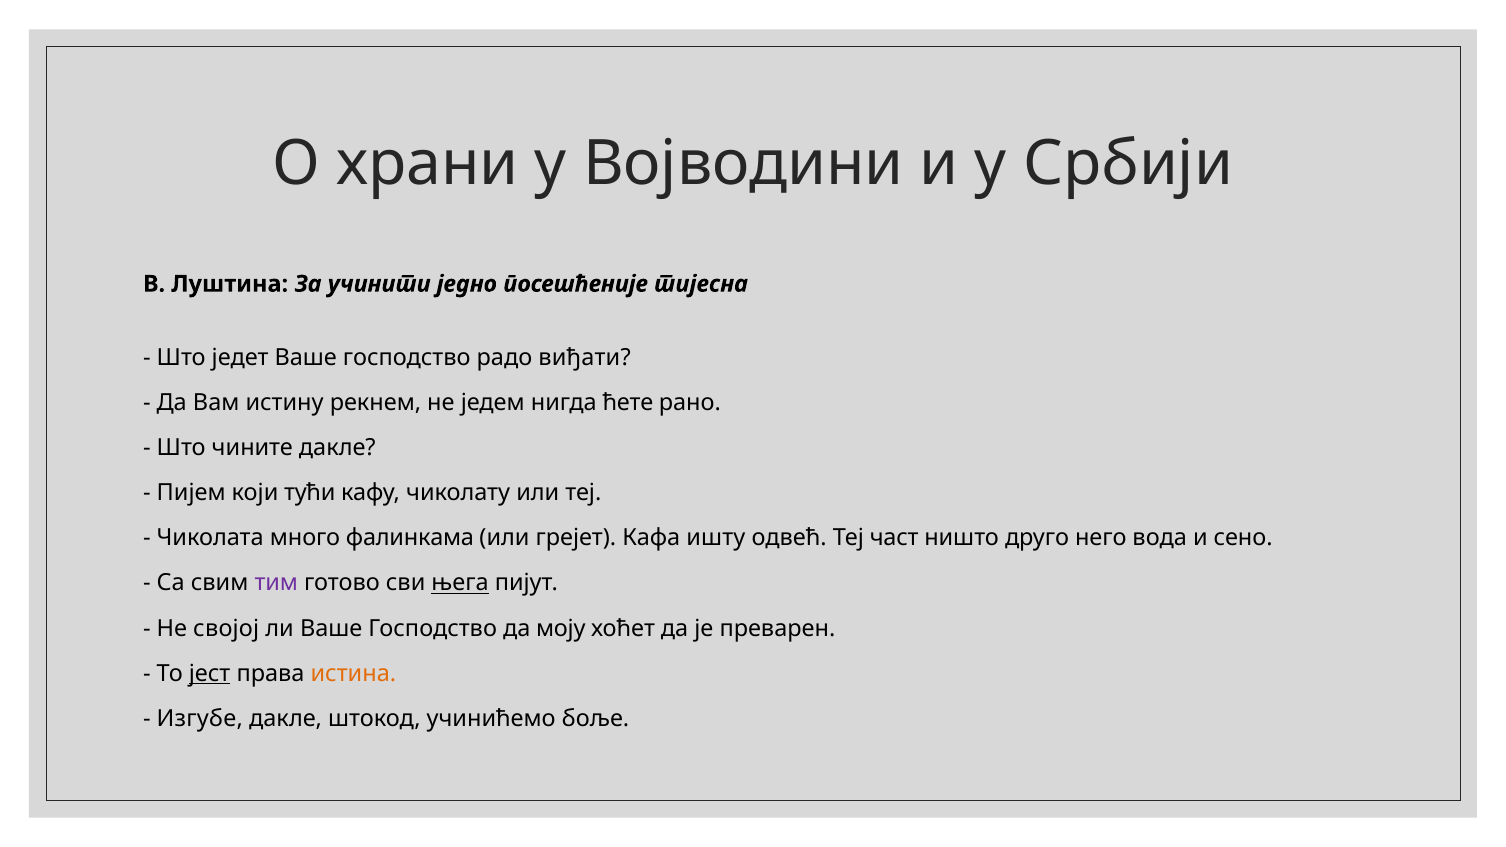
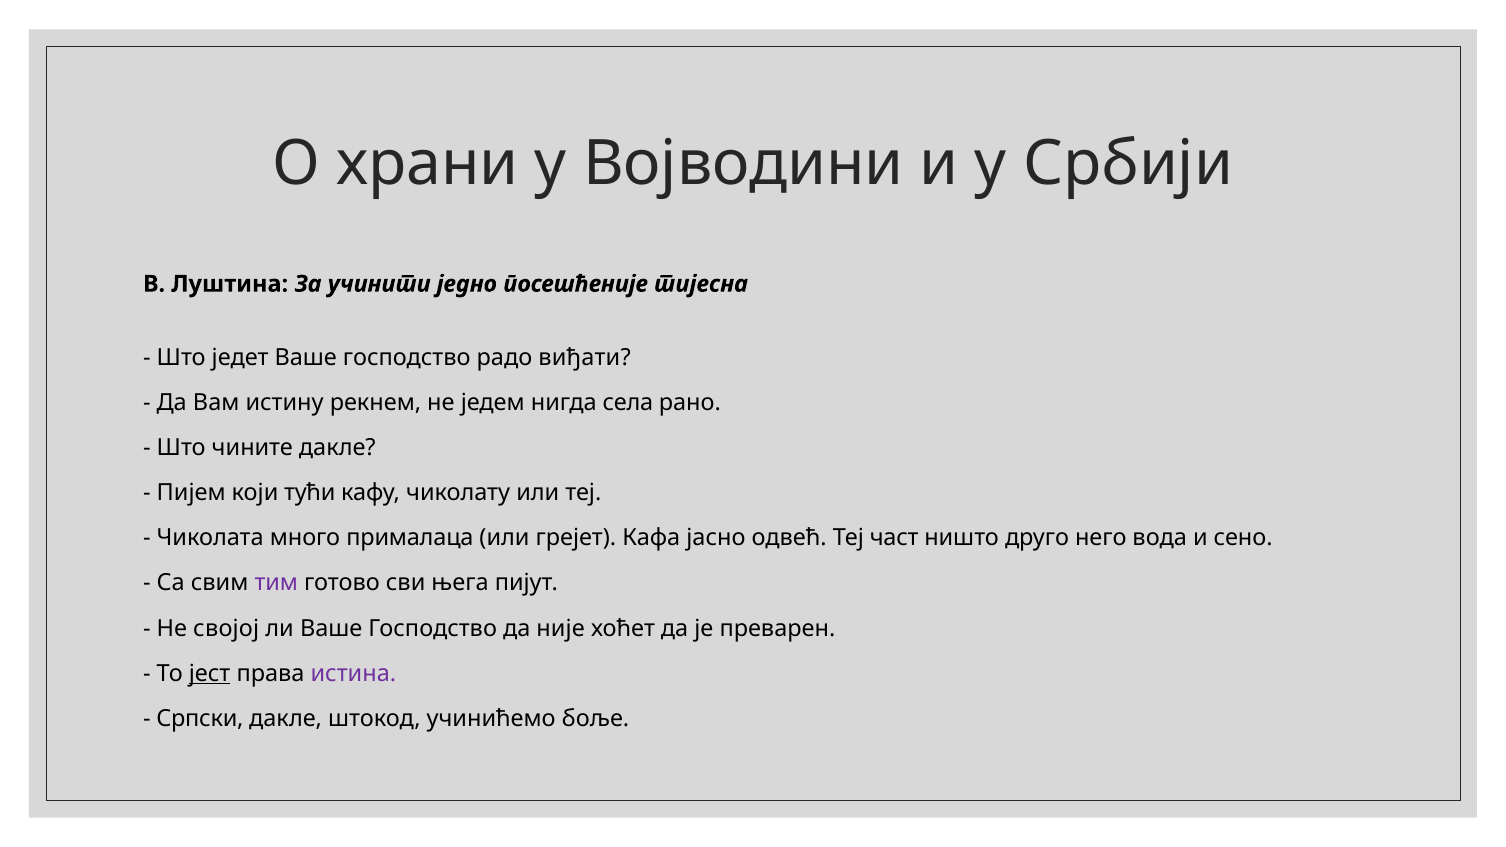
ћете: ћете -> села (628, 403)
фалинкама: фалинкама -> прималаца (410, 538)
ишту: ишту -> јасно (716, 538)
њега underline: present -> none (460, 583)
моју: моју -> није (561, 628)
истина colour: orange -> purple (353, 674)
Изгубе: Изгубе -> Српски (200, 719)
